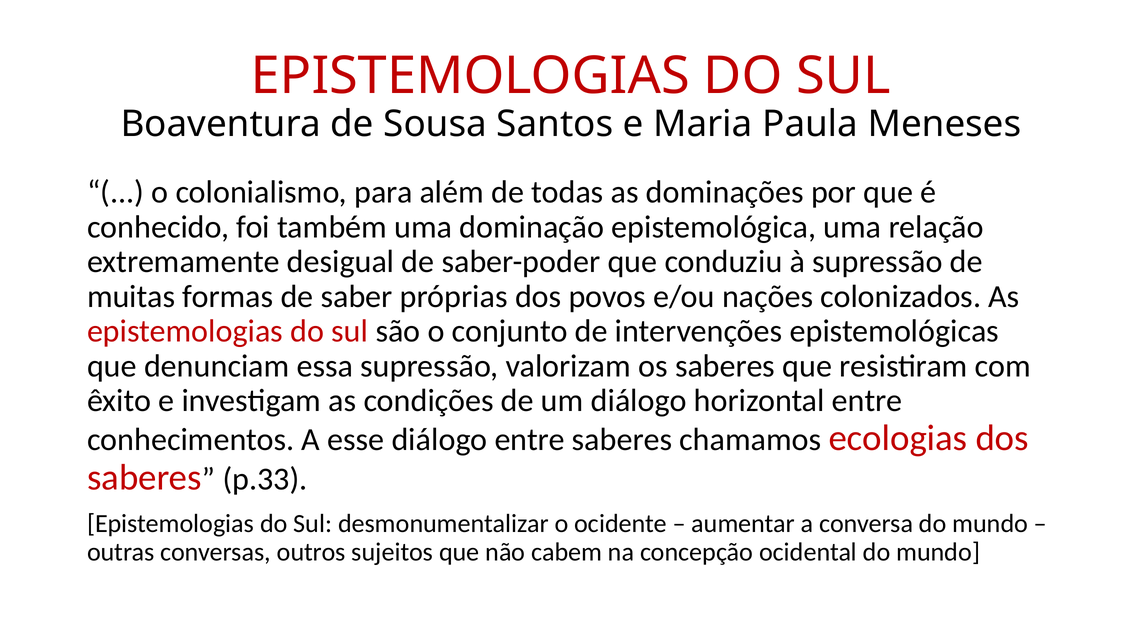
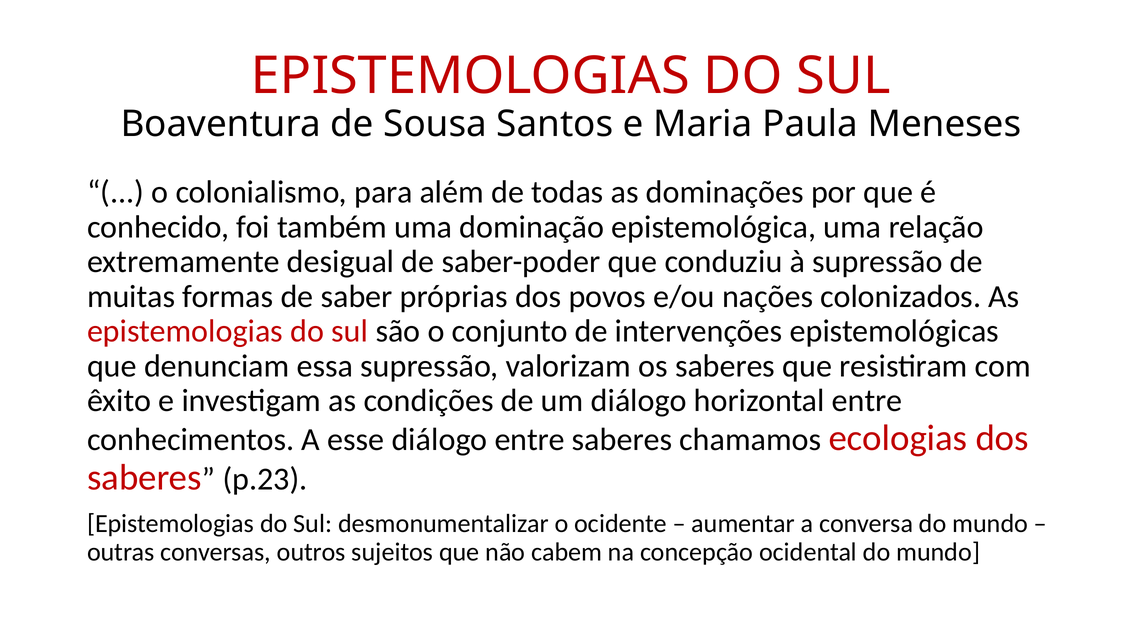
p.33: p.33 -> p.23 (265, 480)
